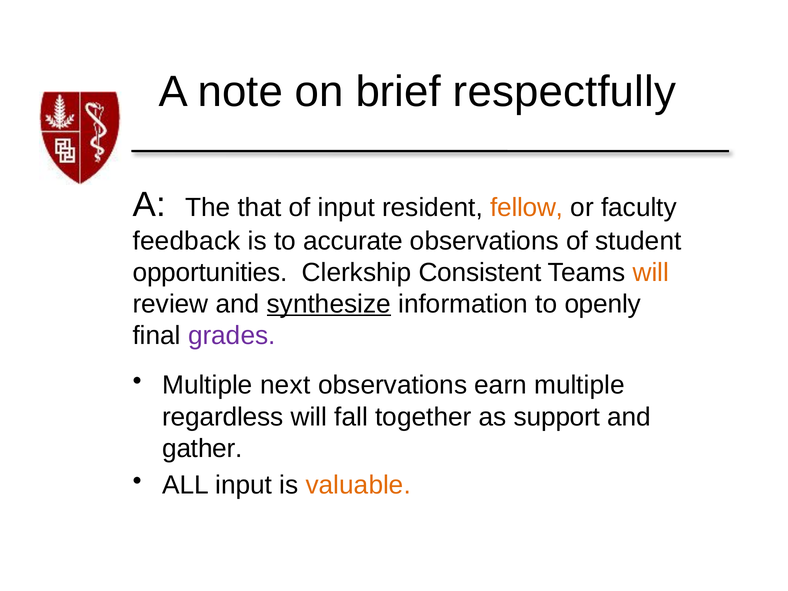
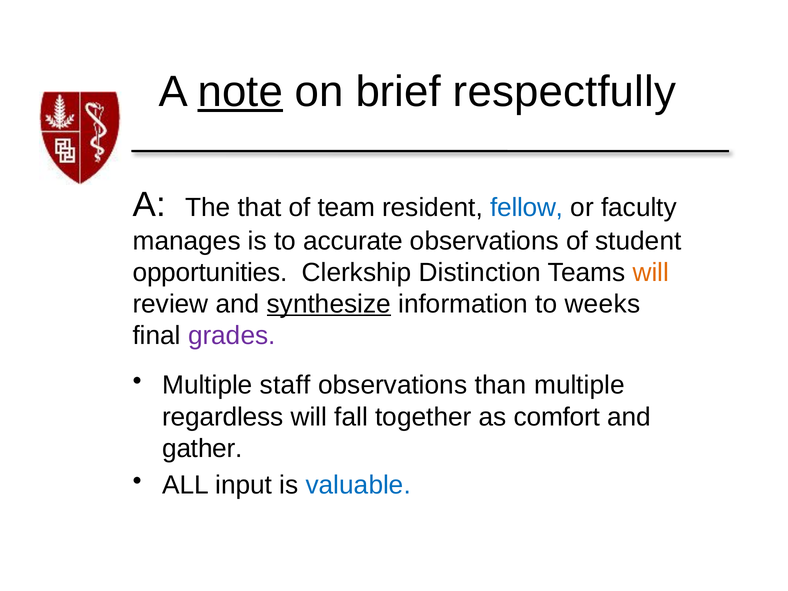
note underline: none -> present (240, 92)
of input: input -> team (347, 208)
fellow colour: orange -> blue (527, 208)
feedback: feedback -> manages (187, 241)
Consistent: Consistent -> Distinction (480, 272)
openly: openly -> weeks (602, 304)
next: next -> staff (285, 385)
earn: earn -> than (501, 385)
support: support -> comfort (557, 417)
valuable colour: orange -> blue (358, 485)
